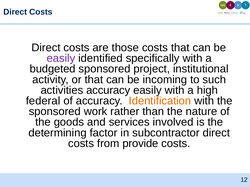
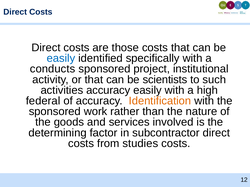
easily colour: purple -> blue (61, 58)
budgeted: budgeted -> conducts (53, 69)
incoming: incoming -> scientists (165, 80)
provide: provide -> studies (140, 144)
